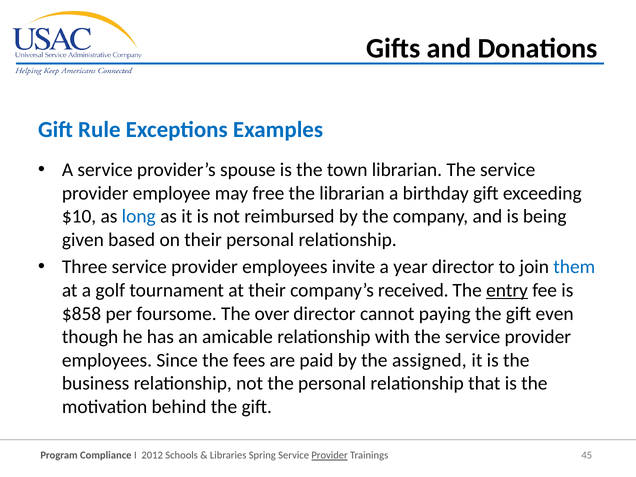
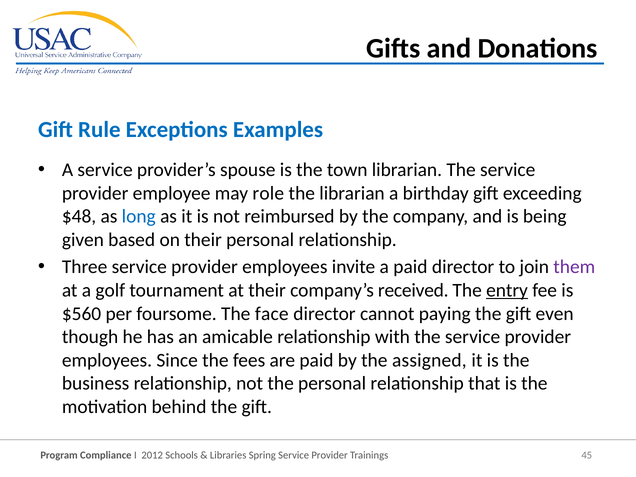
free: free -> role (268, 193)
$10: $10 -> $48 (79, 216)
a year: year -> paid (410, 267)
them colour: blue -> purple (574, 267)
$858: $858 -> $560 (82, 314)
over: over -> face (272, 314)
Provider underline: present -> none (330, 455)
